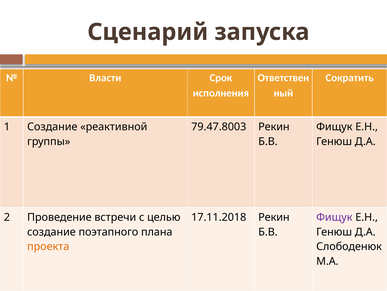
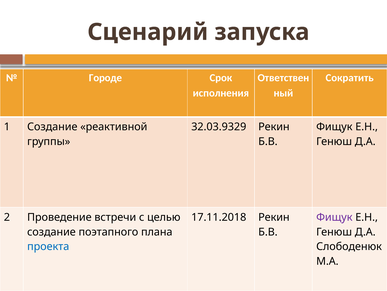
Власти: Власти -> Городе (105, 78)
79.47.8003: 79.47.8003 -> 32.03.9329 (219, 127)
проекта colour: orange -> blue (48, 246)
